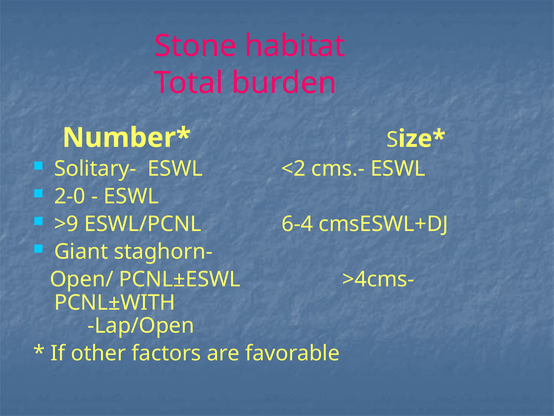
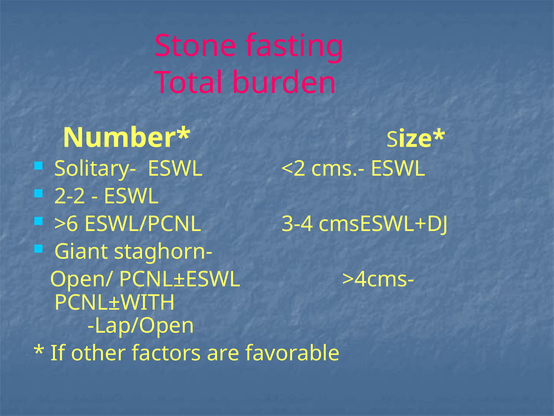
habitat: habitat -> fasting (295, 46)
2-0: 2-0 -> 2-2 (70, 196)
>9: >9 -> >6 (66, 224)
6-4: 6-4 -> 3-4 (297, 224)
